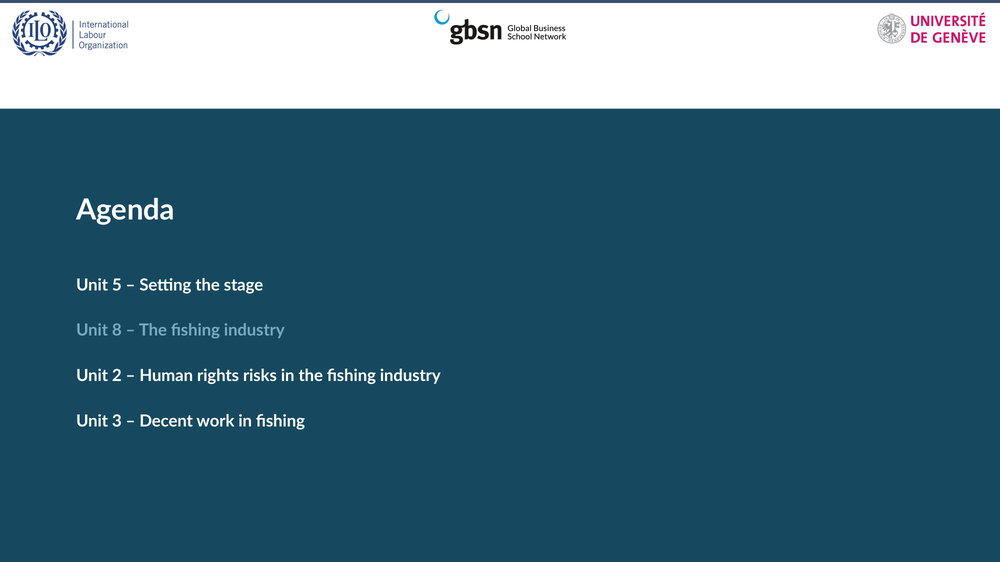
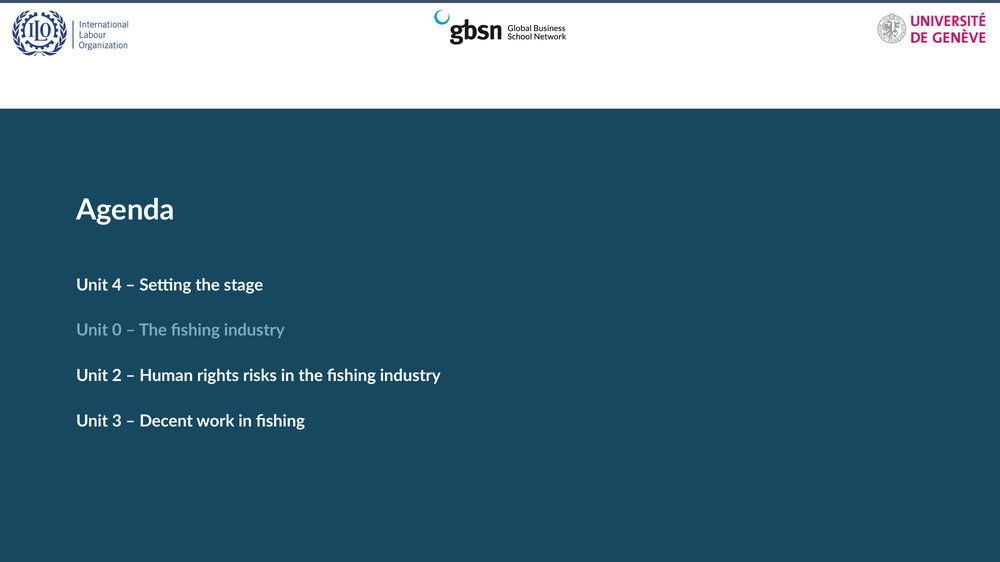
5: 5 -> 4 (117, 285)
8: 8 -> 0 (117, 331)
